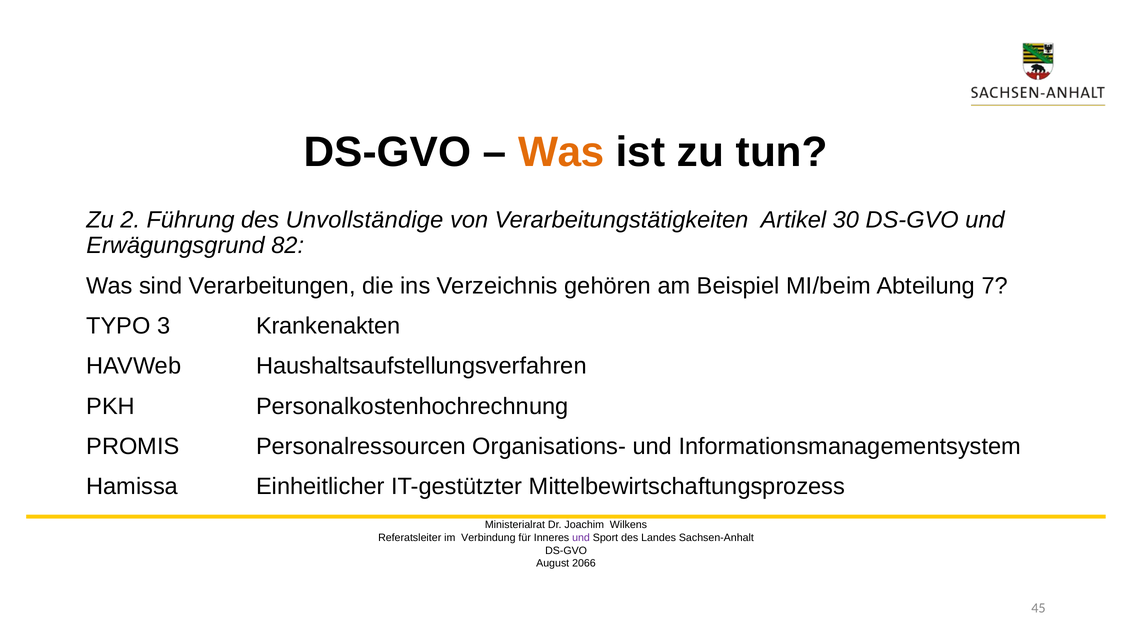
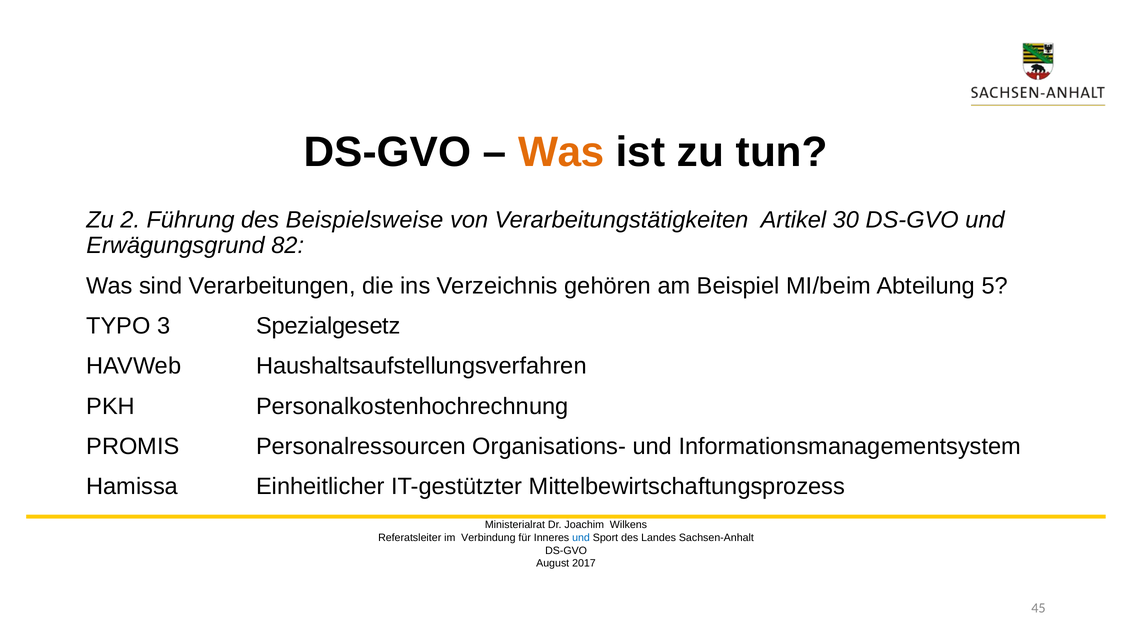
Unvollständige: Unvollständige -> Beispielsweise (365, 220)
7: 7 -> 5 (995, 286)
Krankenakten: Krankenakten -> Spezialgesetz (328, 326)
und colour: purple -> blue (581, 538)
2066: 2066 -> 2017 (584, 563)
